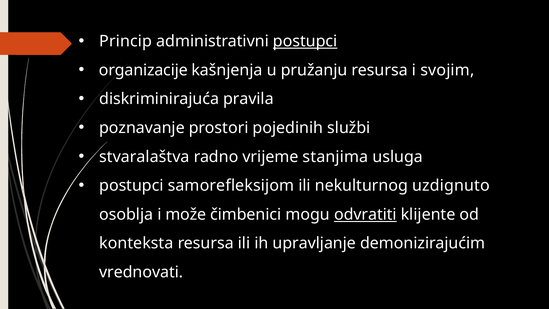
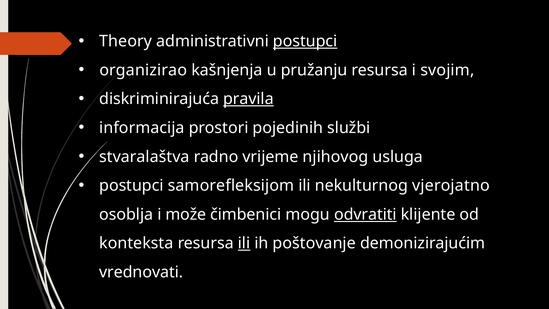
Princip: Princip -> Theory (126, 41)
organizacije: organizacije -> organizirao (143, 70)
pravila underline: none -> present (248, 99)
poznavanje: poznavanje -> informacija (142, 128)
stanjima: stanjima -> njihovog (335, 157)
uzdignuto: uzdignuto -> vjerojatno (451, 185)
ili underline: none -> present (244, 243)
upravljanje: upravljanje -> poštovanje (314, 243)
